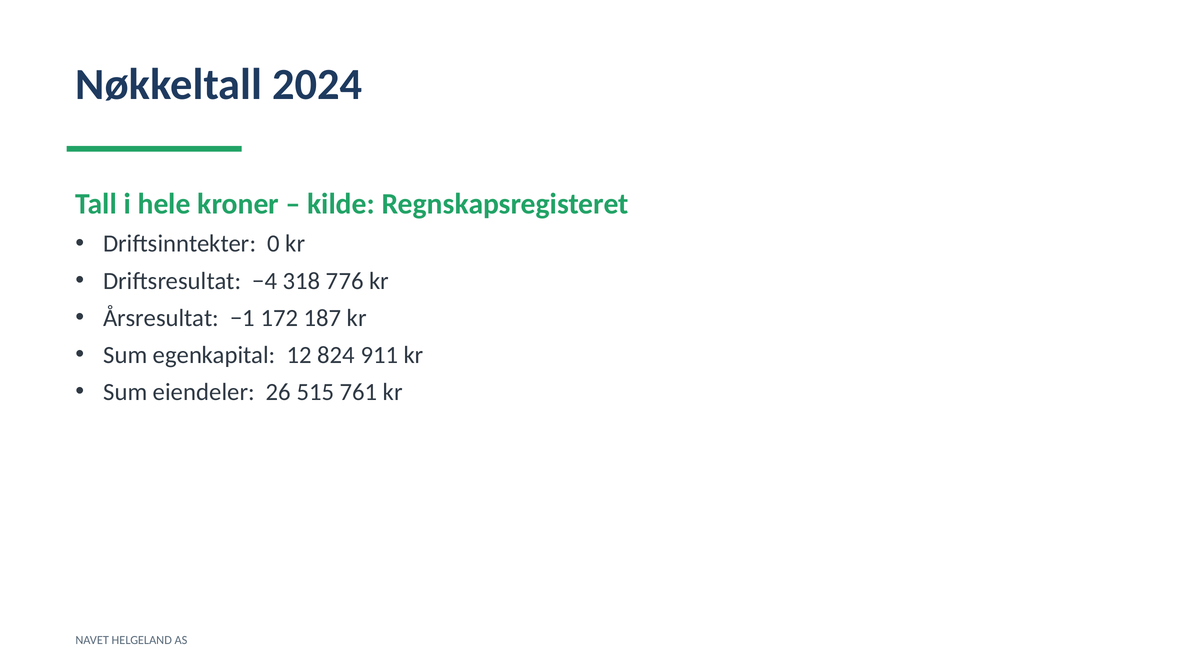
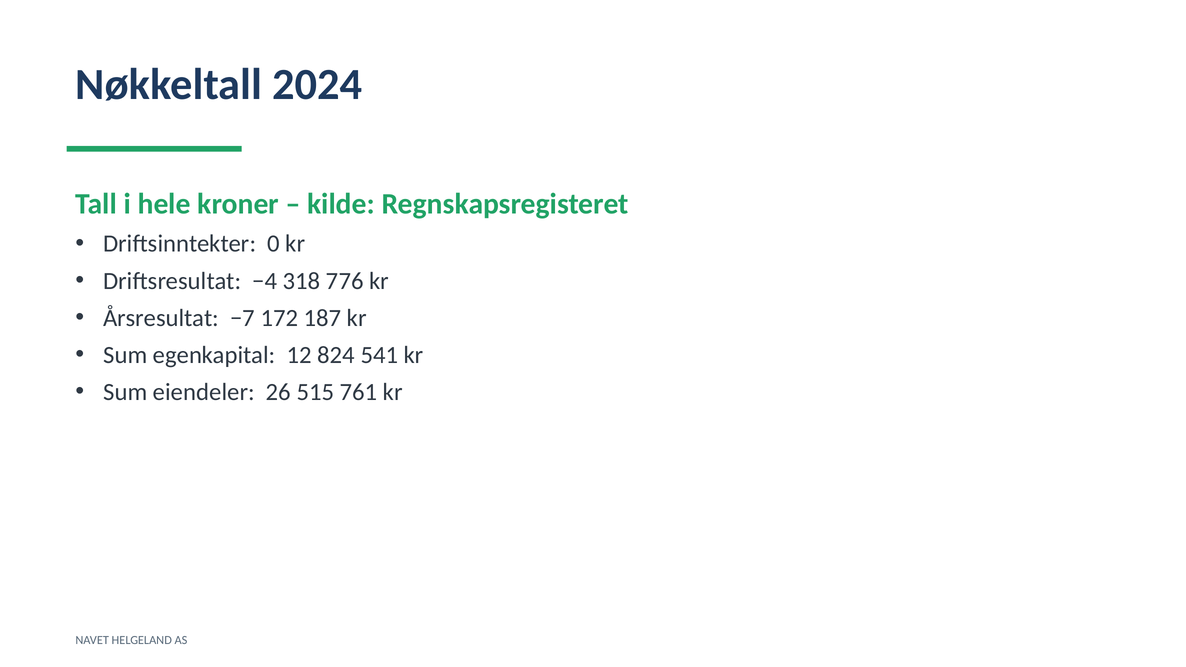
−1: −1 -> −7 (243, 318)
911: 911 -> 541 (379, 355)
